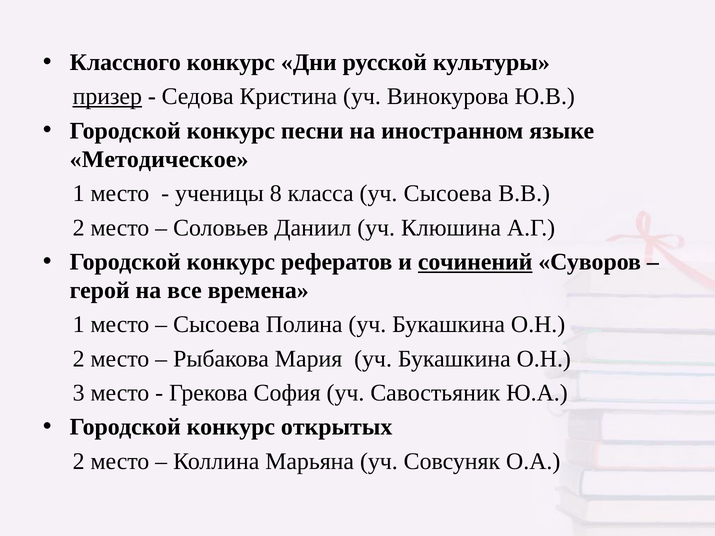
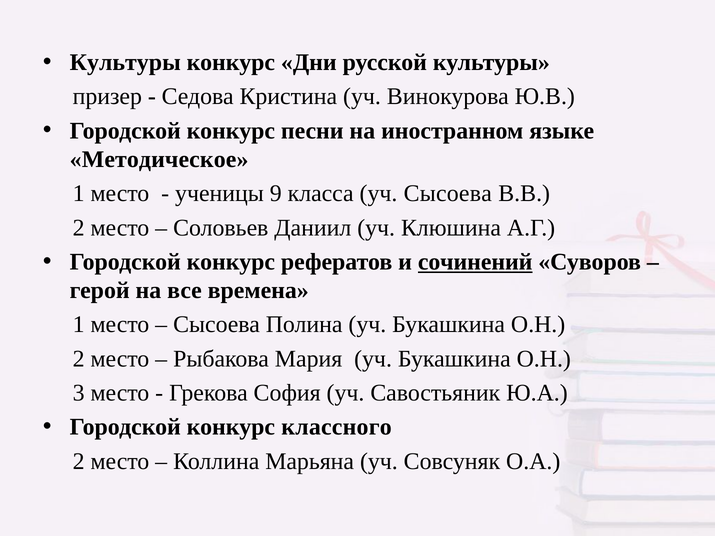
Классного: Классного -> Культуры (125, 62)
призер underline: present -> none (107, 97)
8: 8 -> 9 (276, 194)
открытых: открытых -> классного (337, 427)
